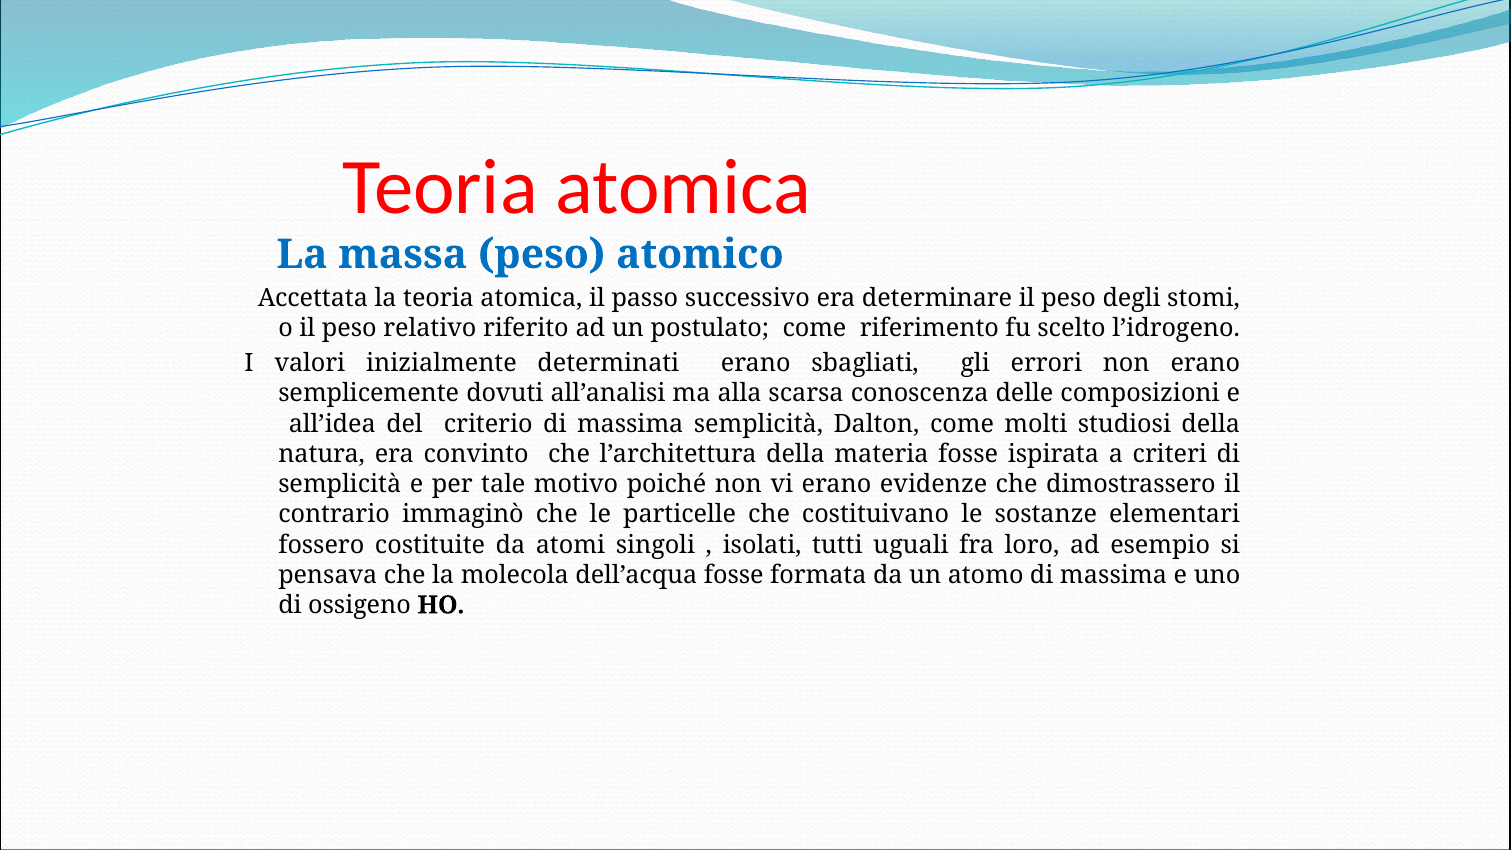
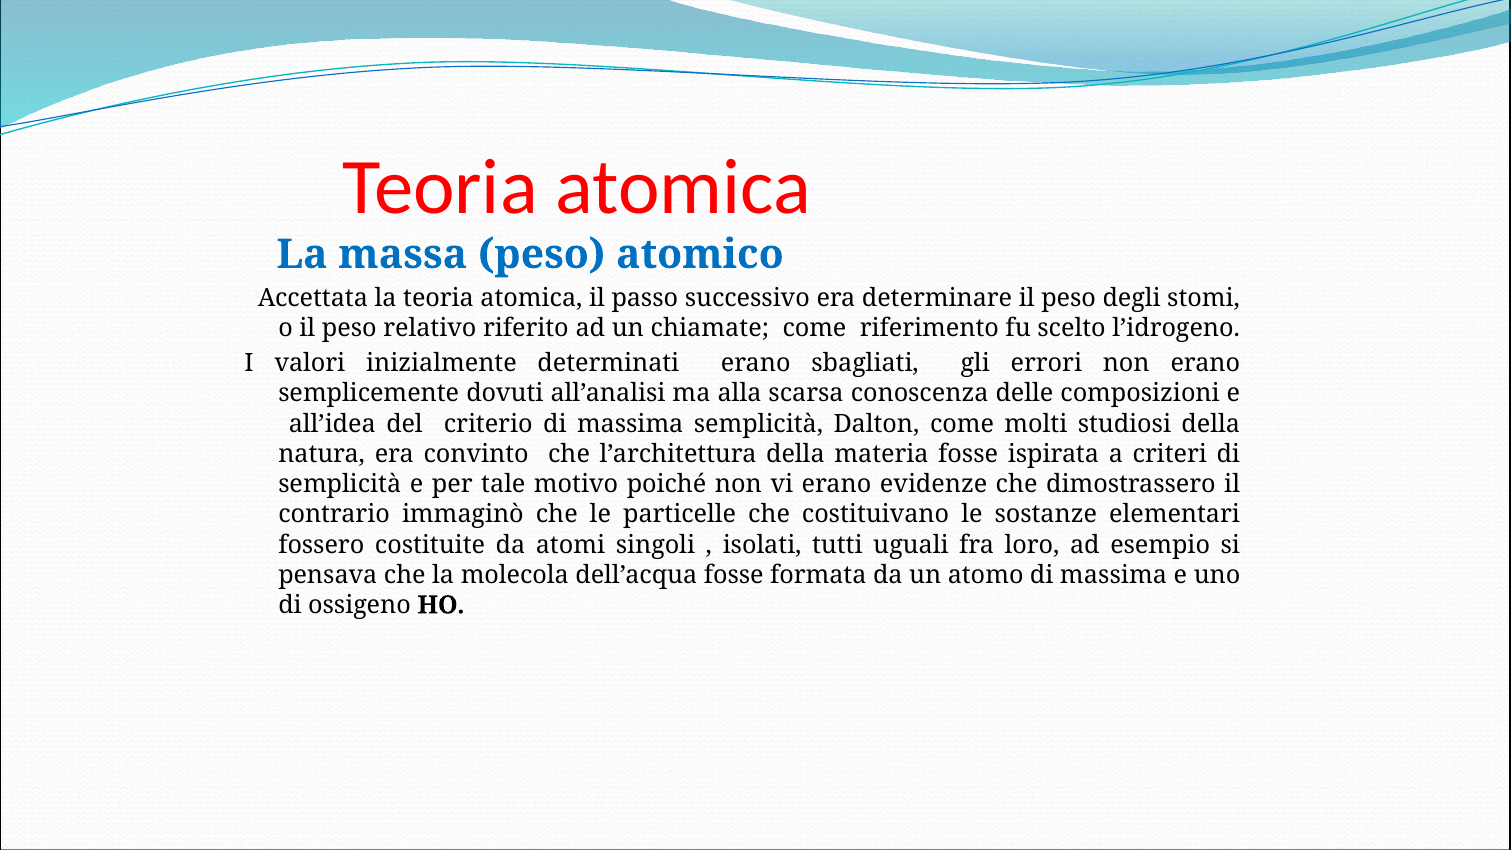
postulato: postulato -> chiamate (710, 328)
